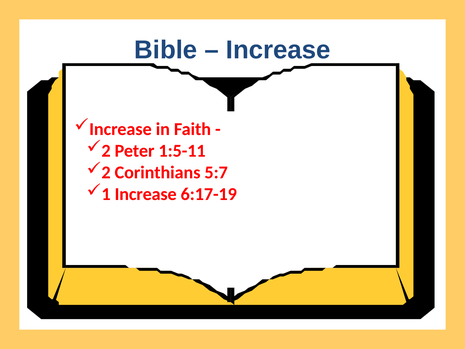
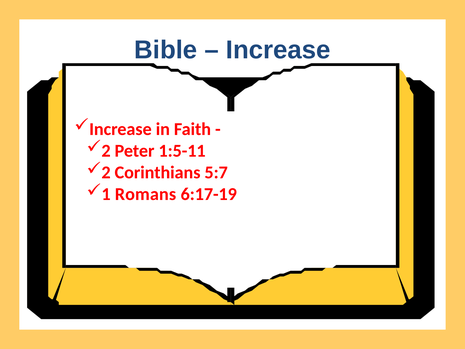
1 Increase: Increase -> Romans (145, 194)
